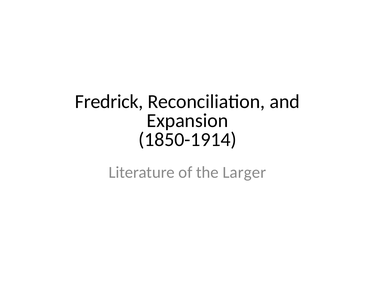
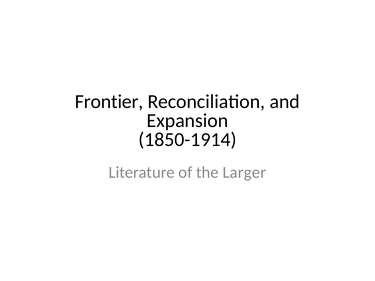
Fredrick: Fredrick -> Frontier (109, 102)
